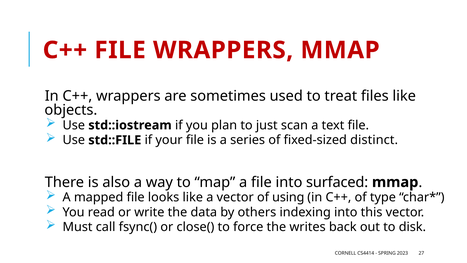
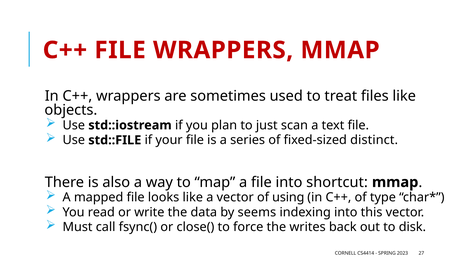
surfaced: surfaced -> shortcut (337, 182)
others: others -> seems (257, 212)
